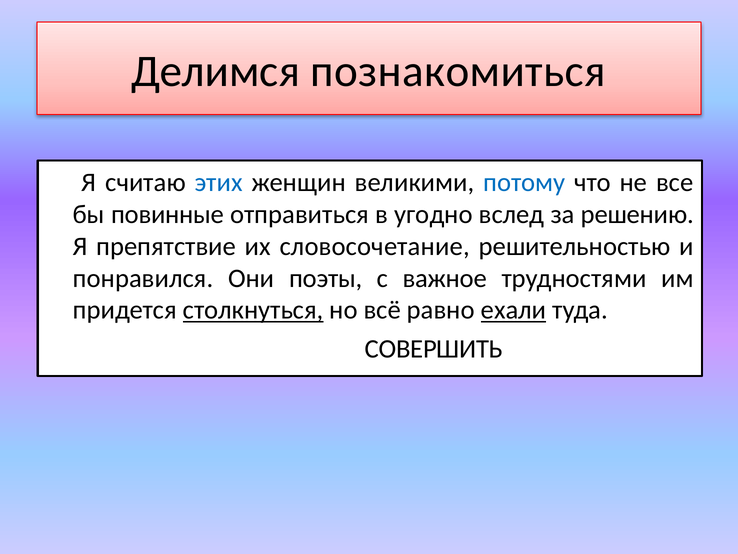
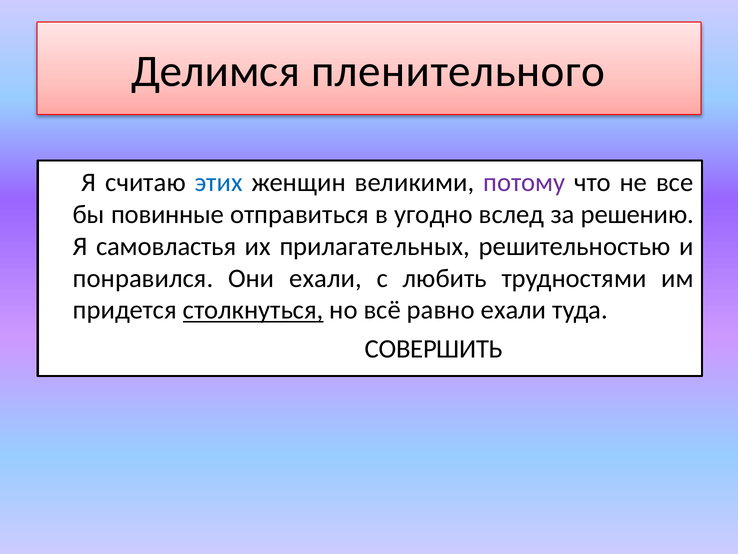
познакомиться: познакомиться -> пленительного (458, 71)
потому colour: blue -> purple (524, 182)
препятствие: препятствие -> самовластья (166, 246)
словосочетание: словосочетание -> прилагательных (375, 246)
Они поэты: поэты -> ехали (326, 278)
важное: важное -> любить (445, 278)
ехали underline: present -> none (514, 310)
